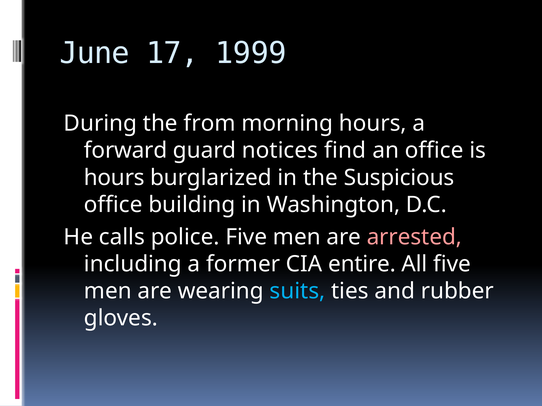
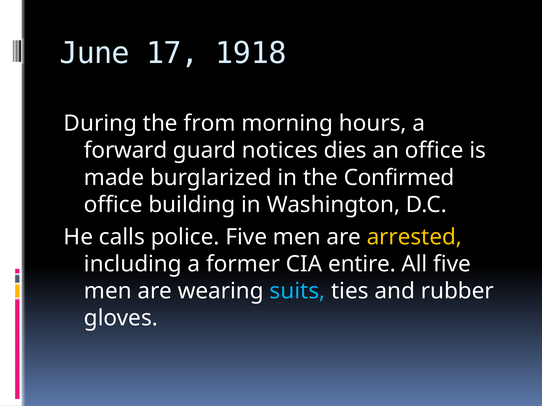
1999: 1999 -> 1918 (251, 53)
find: find -> dies (345, 151)
hours: hours -> made (114, 178)
Suspicious: Suspicious -> Confirmed (399, 178)
arrested colour: pink -> yellow (414, 237)
